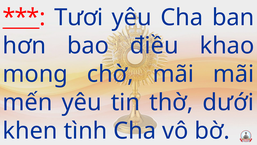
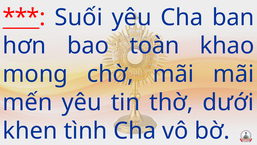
Tươi: Tươi -> Suối (79, 17)
điều: điều -> toàn (154, 46)
